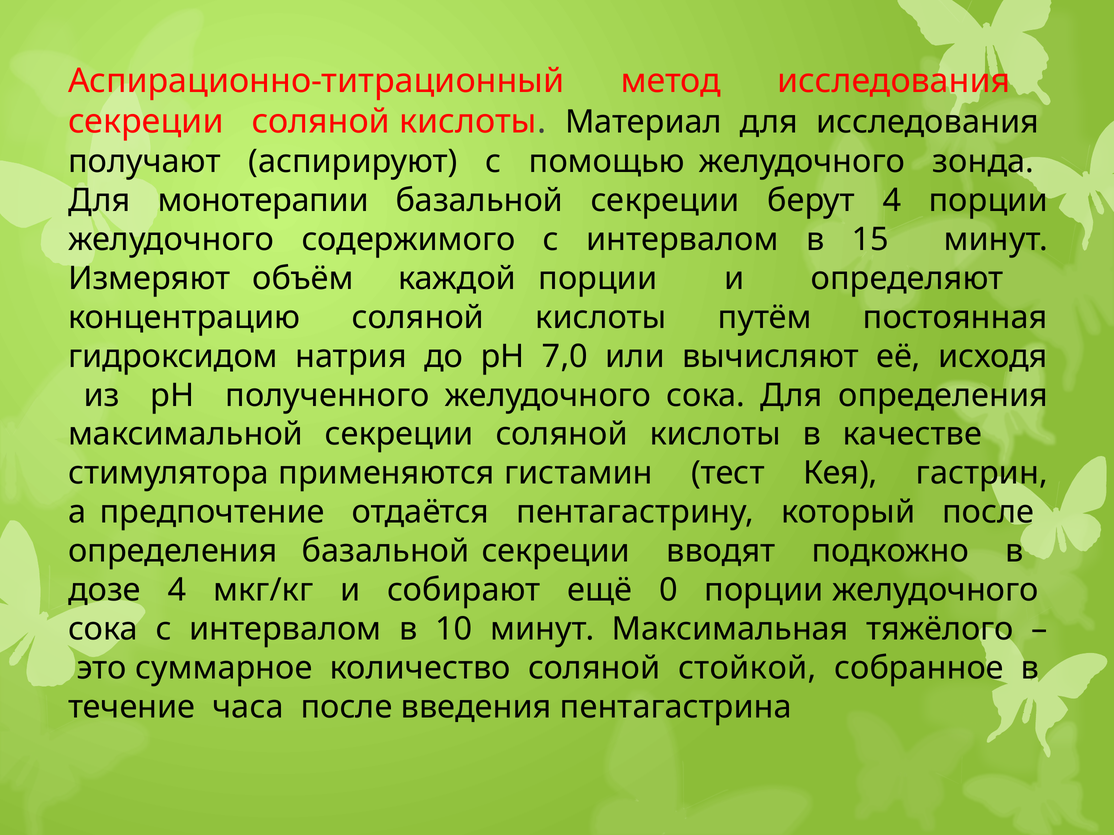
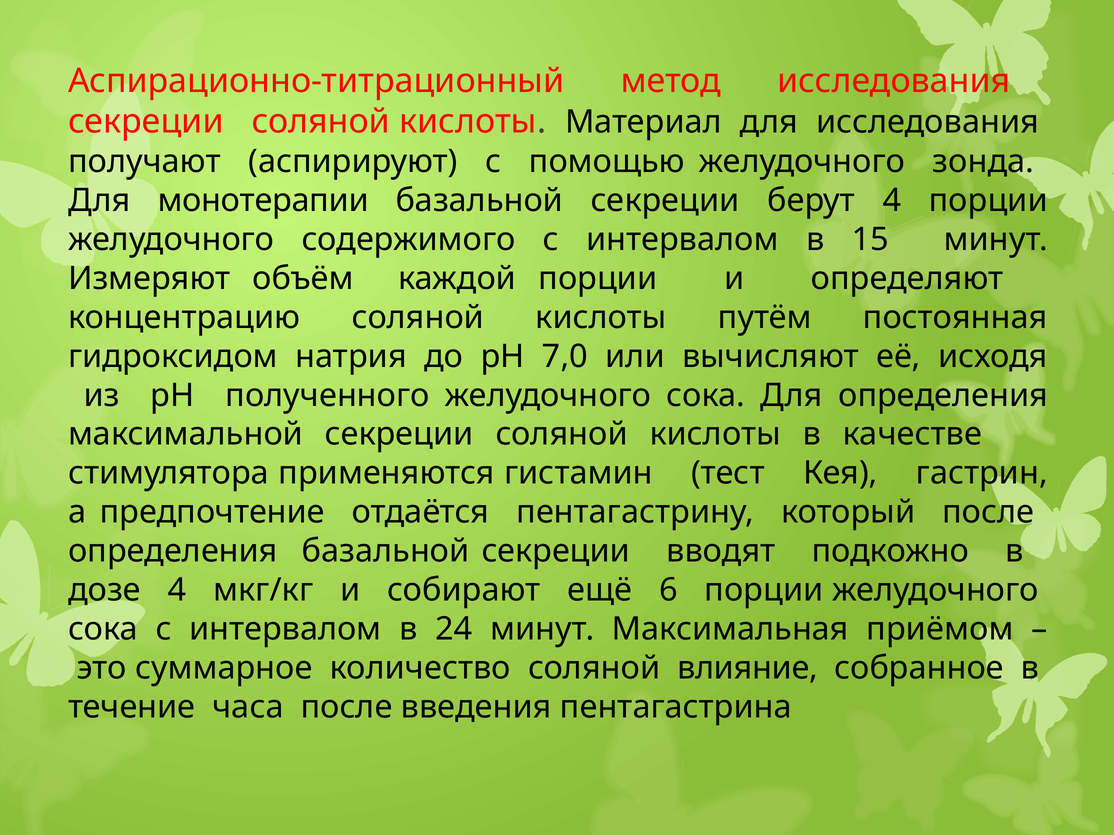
0: 0 -> 6 (668, 590)
10: 10 -> 24 (454, 629)
тяжёлого: тяжёлого -> приёмом (940, 629)
стойкой: стойкой -> влияние (748, 668)
